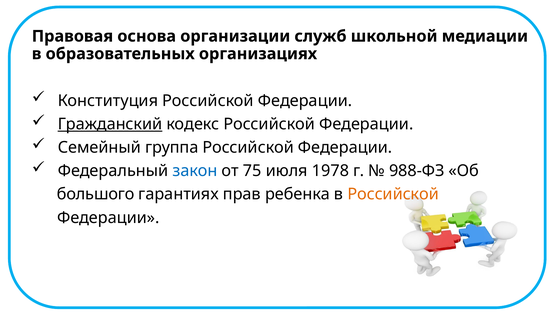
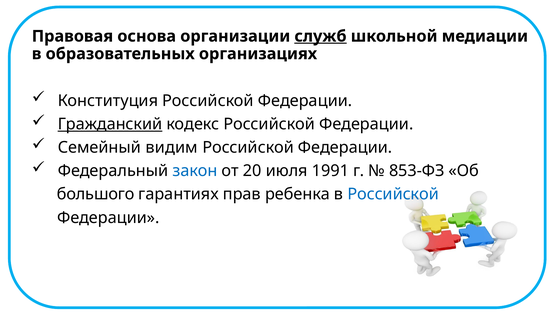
служб underline: none -> present (320, 36)
группа: группа -> видим (172, 147)
75: 75 -> 20 (252, 171)
1978: 1978 -> 1991 (331, 171)
988-ФЗ: 988-ФЗ -> 853-ФЗ (417, 171)
Российской colour: orange -> blue (393, 194)
